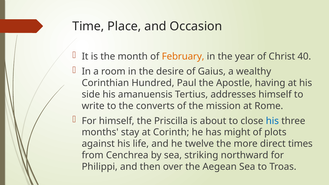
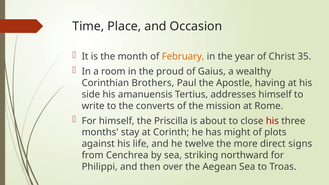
40: 40 -> 35 (304, 57)
desire: desire -> proud (170, 71)
Hundred: Hundred -> Brothers (153, 83)
his colour: blue -> red (272, 121)
times: times -> signs (300, 144)
